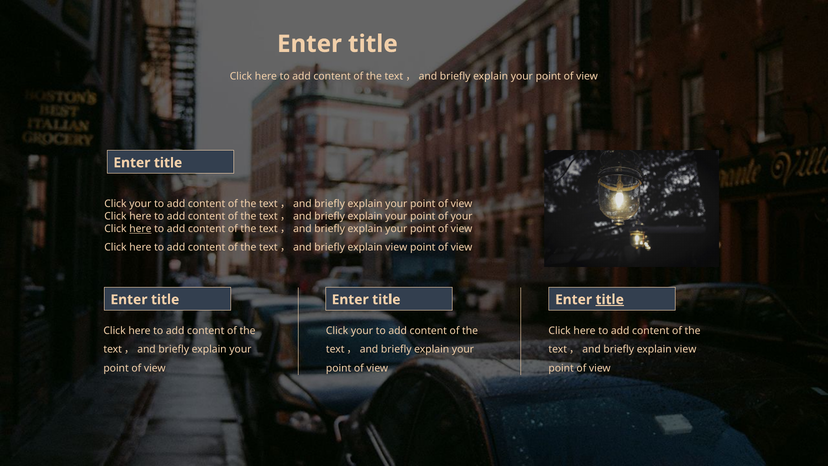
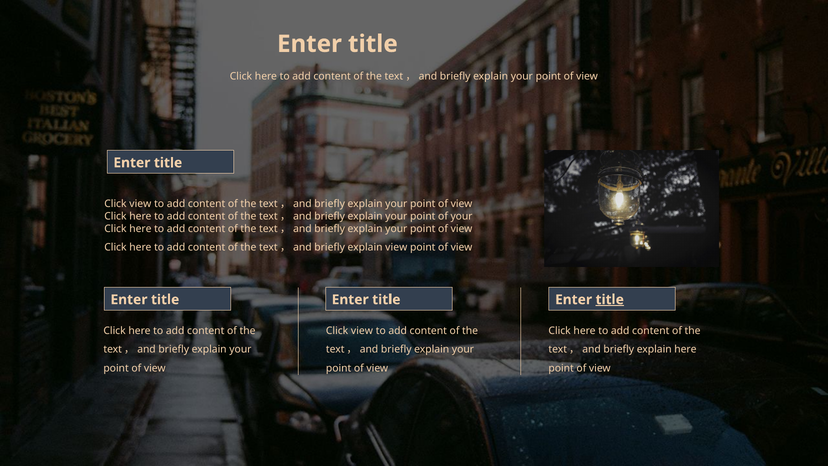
your: your -> view (140, 204)
here underline: present -> none (140, 229)
your: your -> view (362, 331)
text，and briefly explain view: view -> here (685, 349)
